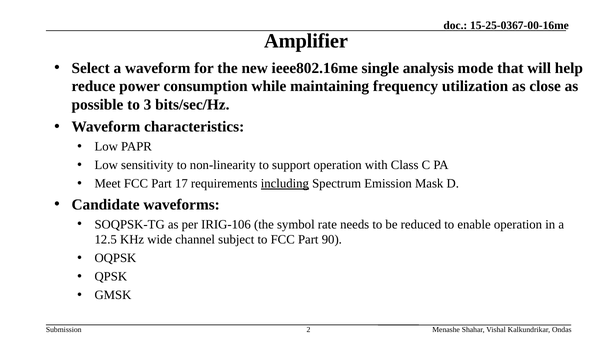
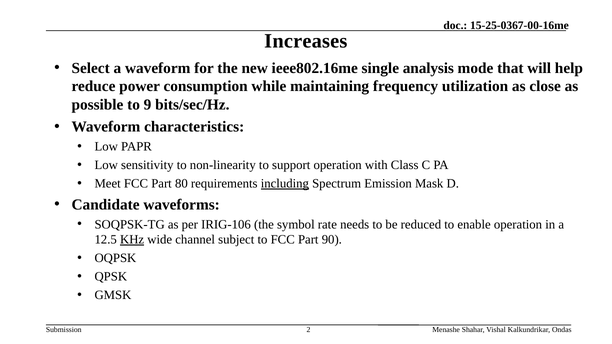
Amplifier: Amplifier -> Increases (306, 41)
3: 3 -> 9 (148, 105)
17: 17 -> 80 (181, 184)
KHz underline: none -> present (132, 240)
